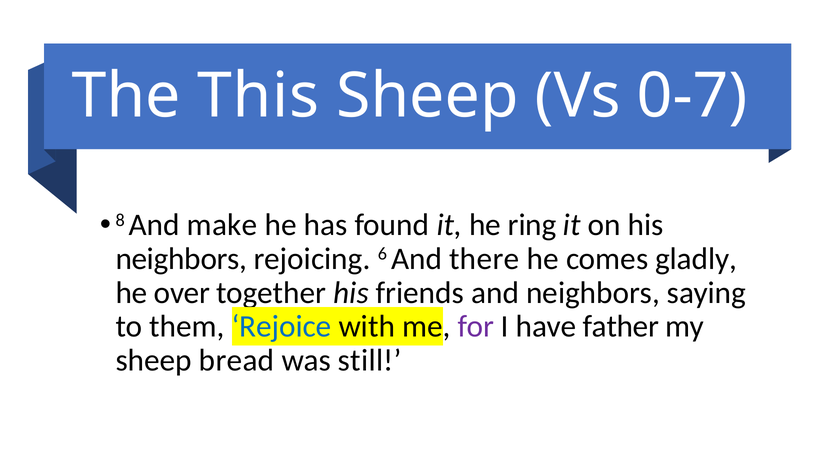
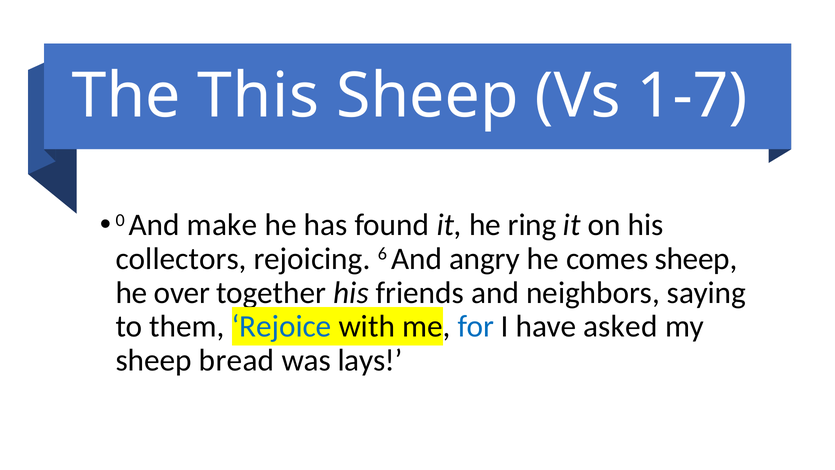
0-7: 0-7 -> 1-7 (692, 96)
8: 8 -> 0 (120, 220)
neighbors: neighbors -> collectors (181, 259)
there: there -> angry (484, 259)
comes gladly: gladly -> sheep (696, 259)
for colour: purple -> blue (476, 326)
father: father -> asked (620, 326)
still: still -> lays (370, 360)
